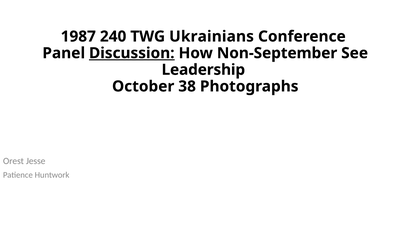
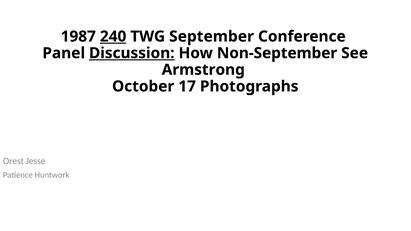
240 underline: none -> present (113, 36)
Ukrainians: Ukrainians -> September (212, 36)
Leadership: Leadership -> Armstrong (203, 70)
38: 38 -> 17 (187, 86)
